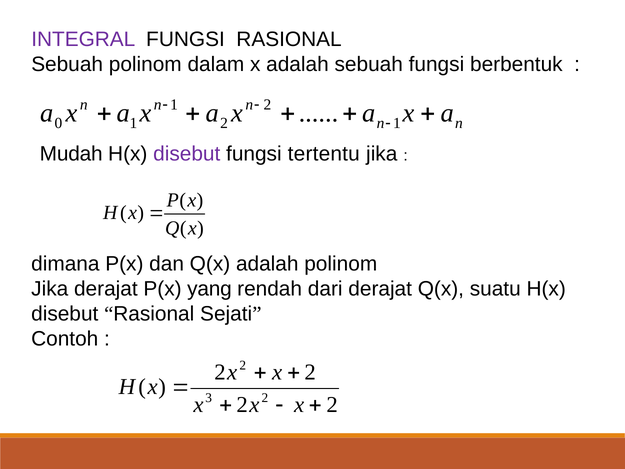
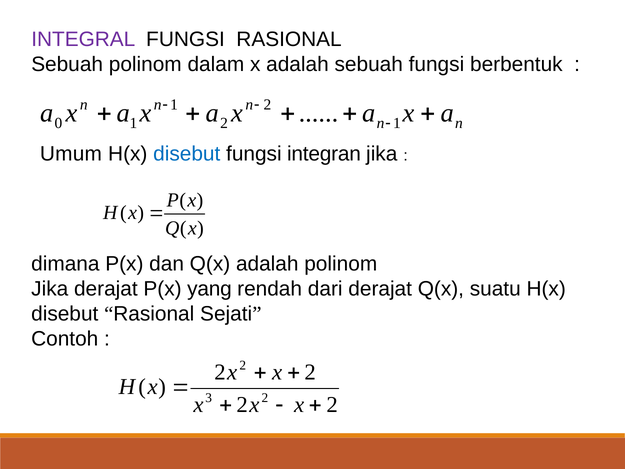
Mudah: Mudah -> Umum (71, 154)
disebut colour: purple -> blue (187, 154)
tertentu: tertentu -> integran (324, 154)
